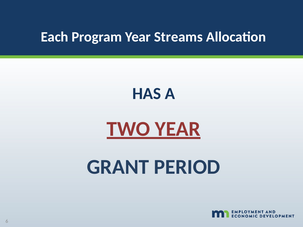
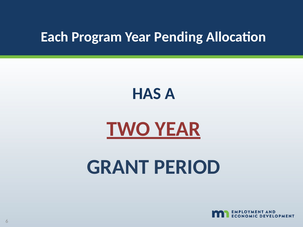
Streams: Streams -> Pending (178, 37)
